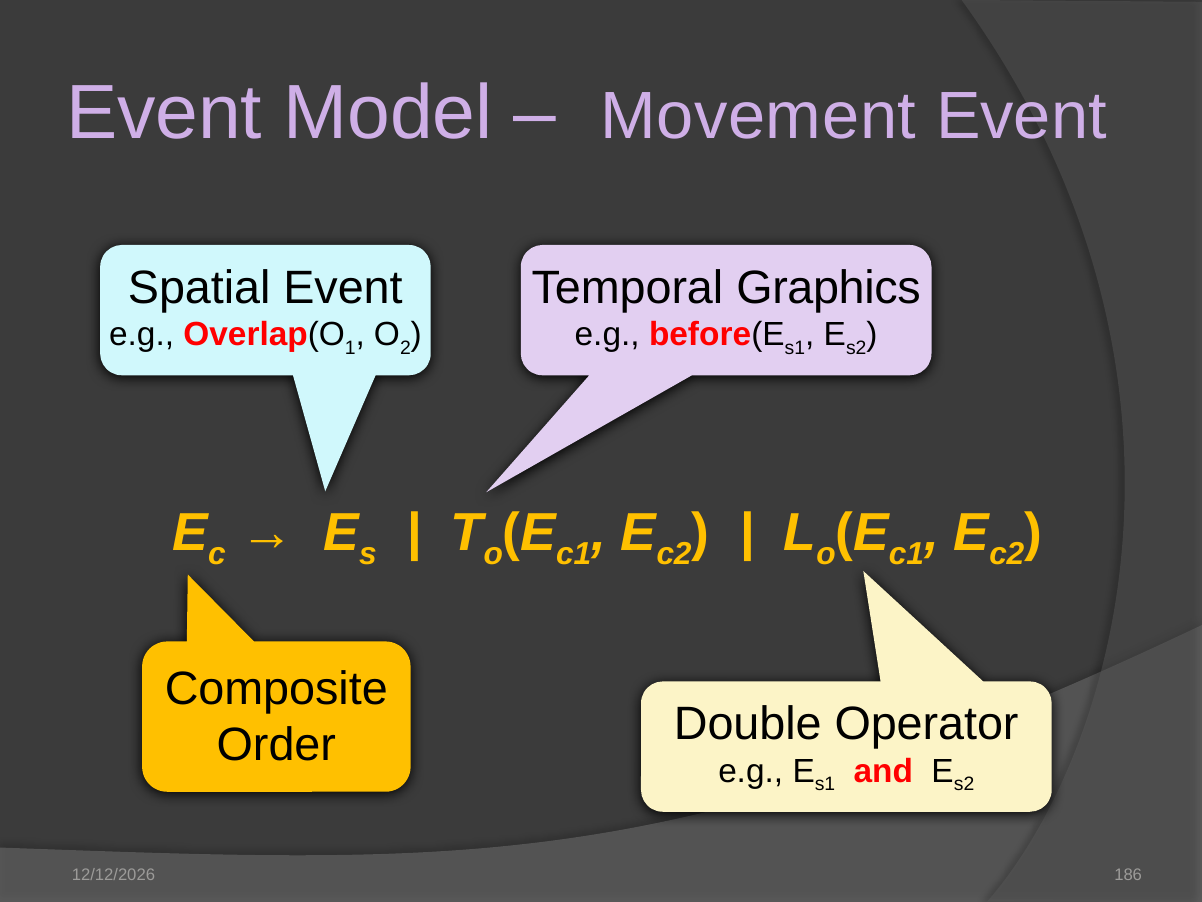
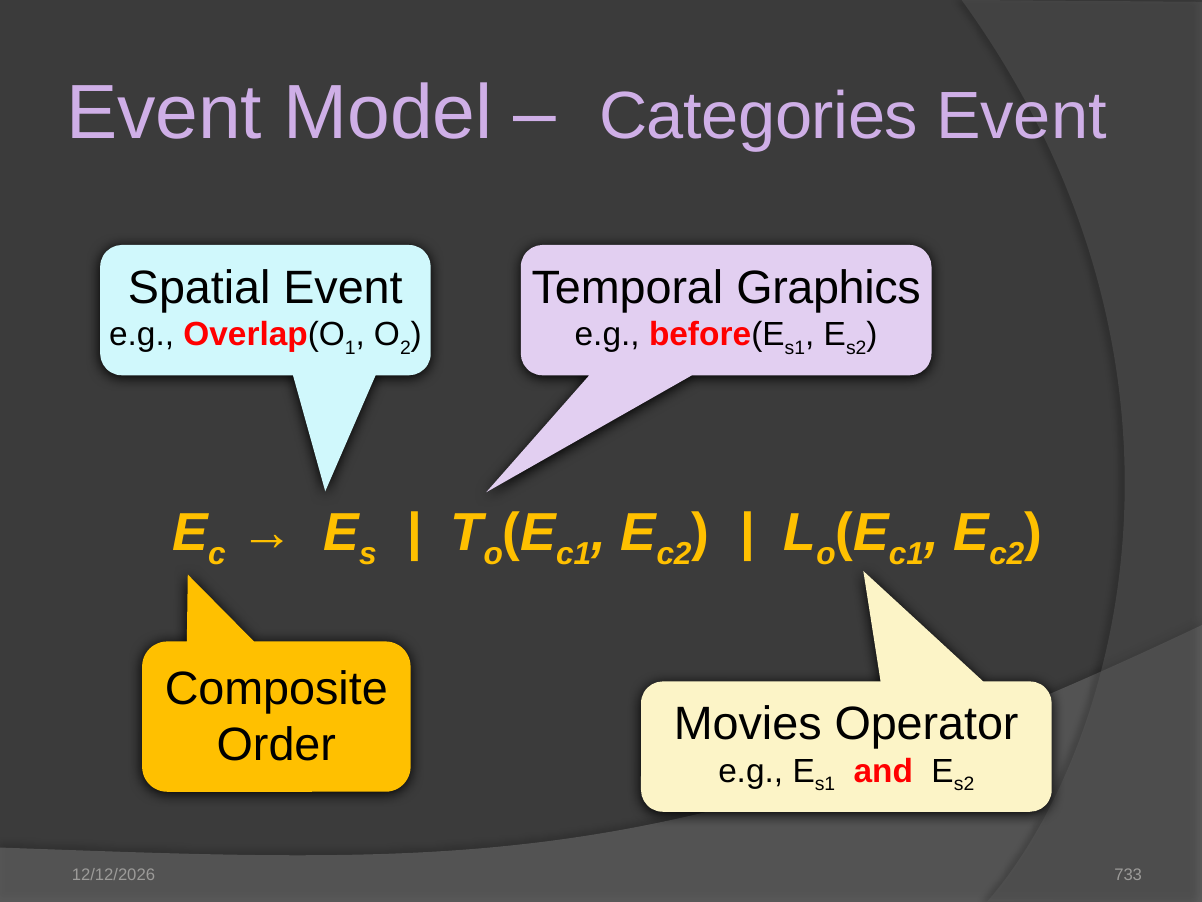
Movement: Movement -> Categories (759, 116)
Double: Double -> Movies (748, 724)
186: 186 -> 733 (1128, 875)
